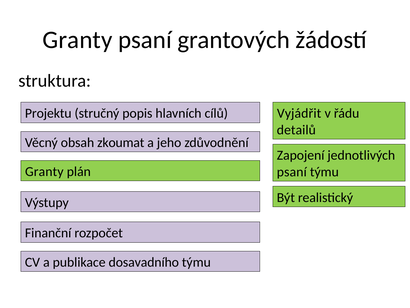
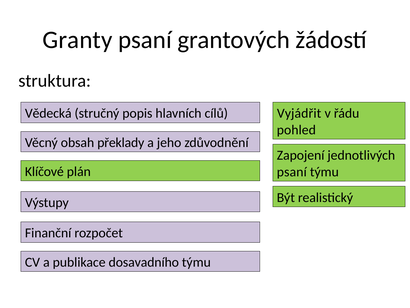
Projektu: Projektu -> Vědecká (48, 113)
detailů: detailů -> pohled (296, 130)
zkoumat: zkoumat -> překlady (121, 142)
Granty: Granty -> Klíčové (44, 171)
